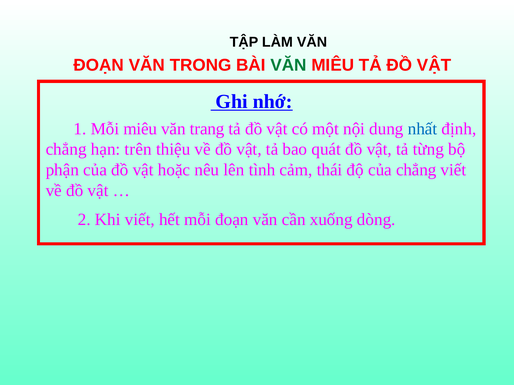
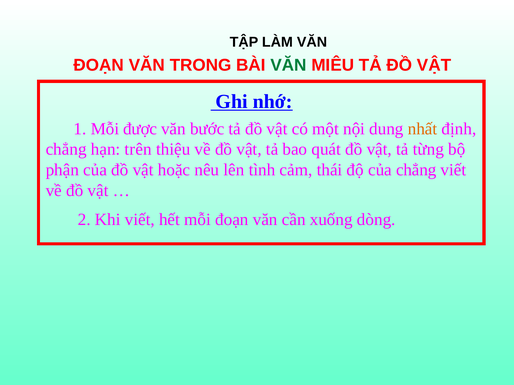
Mỗi miêu: miêu -> được (140, 129)
trang: trang -> bước (207, 129)
nhất colour: blue -> orange (423, 129)
